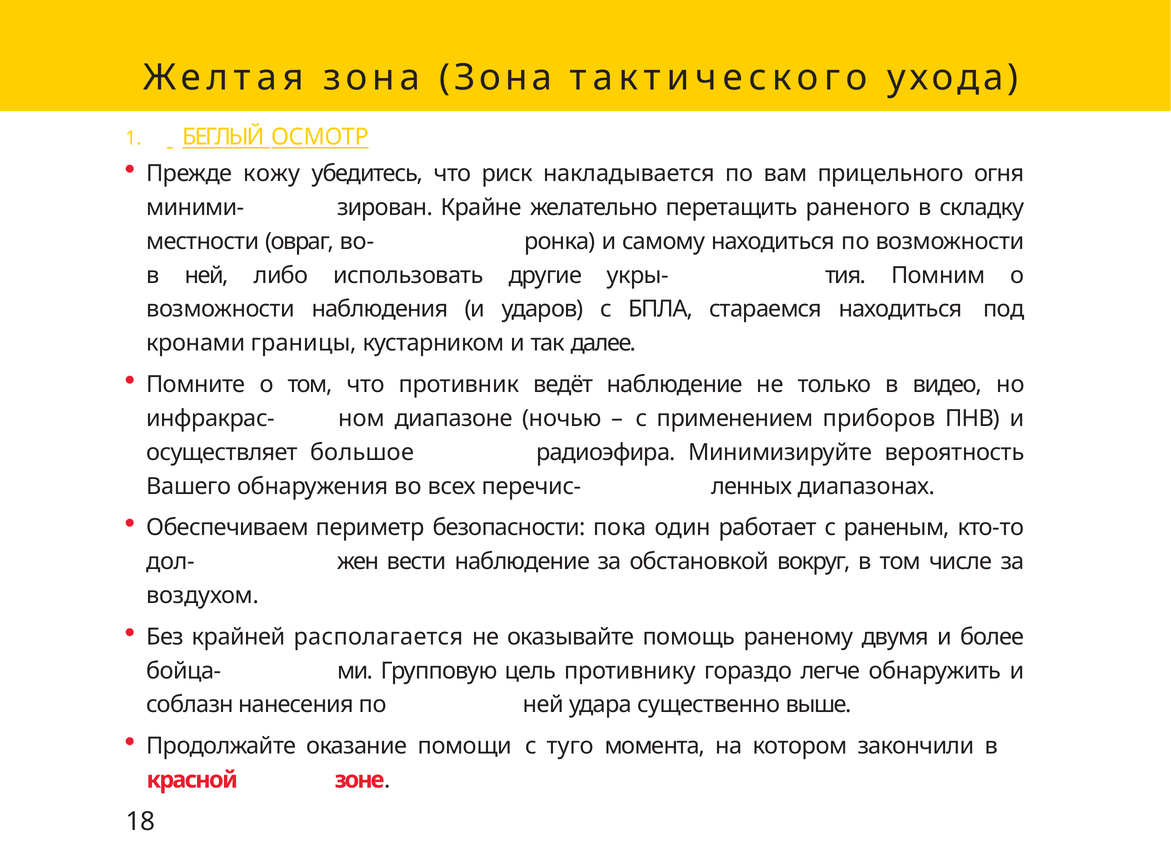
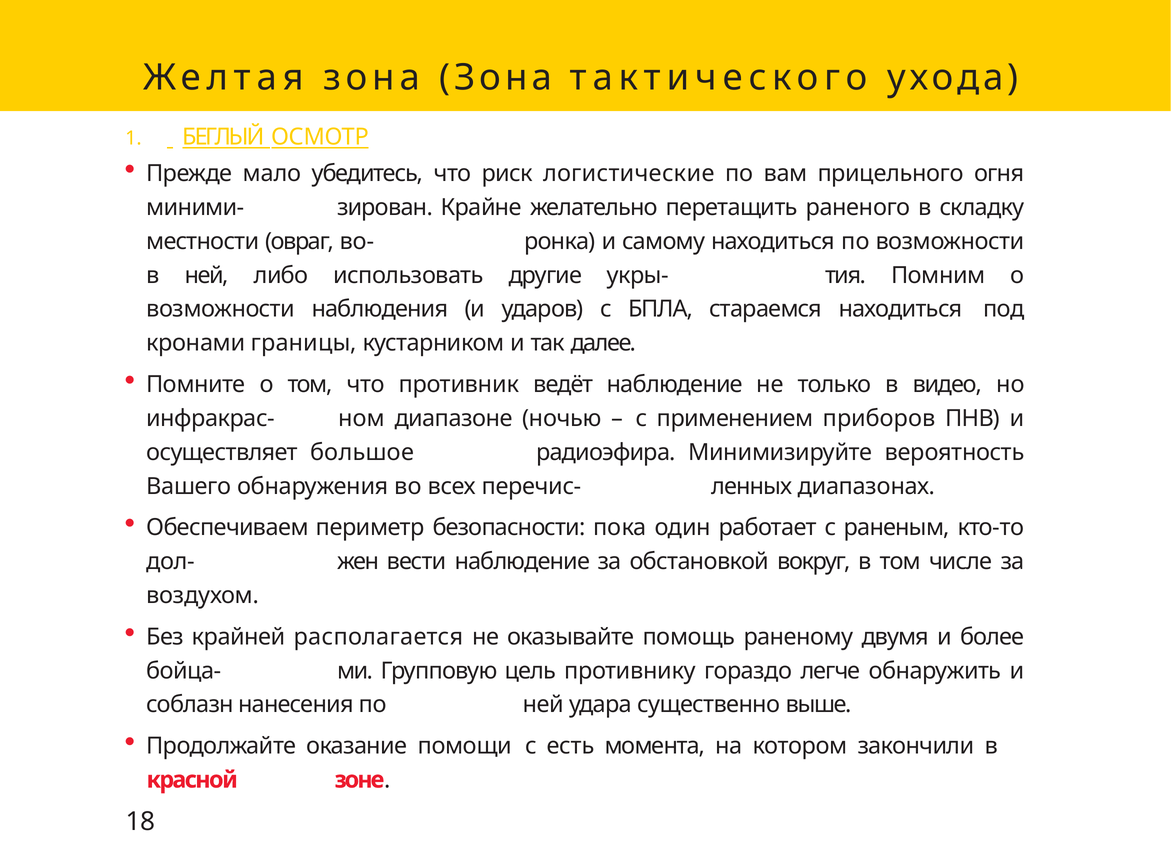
кожу: кожу -> мало (272, 174)
накладывается: накладывается -> логистические (629, 174)
туго: туго -> есть (571, 746)
